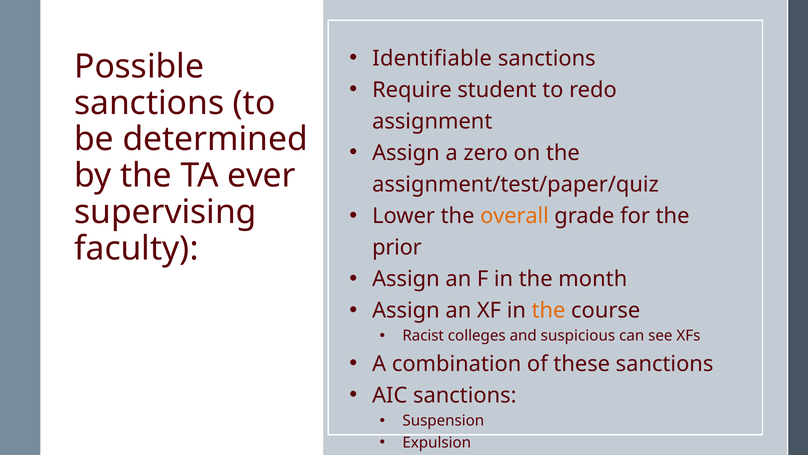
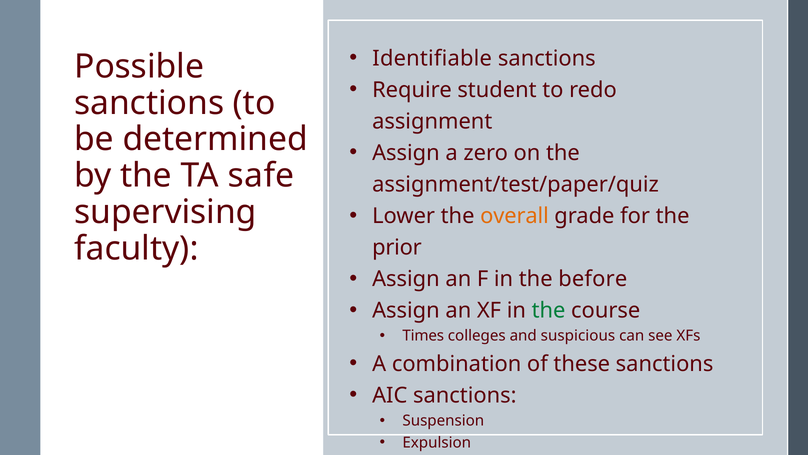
ever: ever -> safe (261, 175)
month: month -> before (593, 279)
the colour: orange -> green (549, 310)
Racist: Racist -> Times (423, 336)
